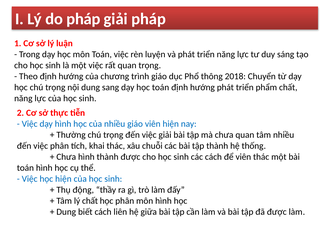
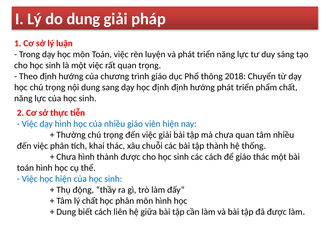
do pháp: pháp -> dung (83, 19)
học toán: toán -> định (161, 87)
để viên: viên -> giáo (243, 157)
